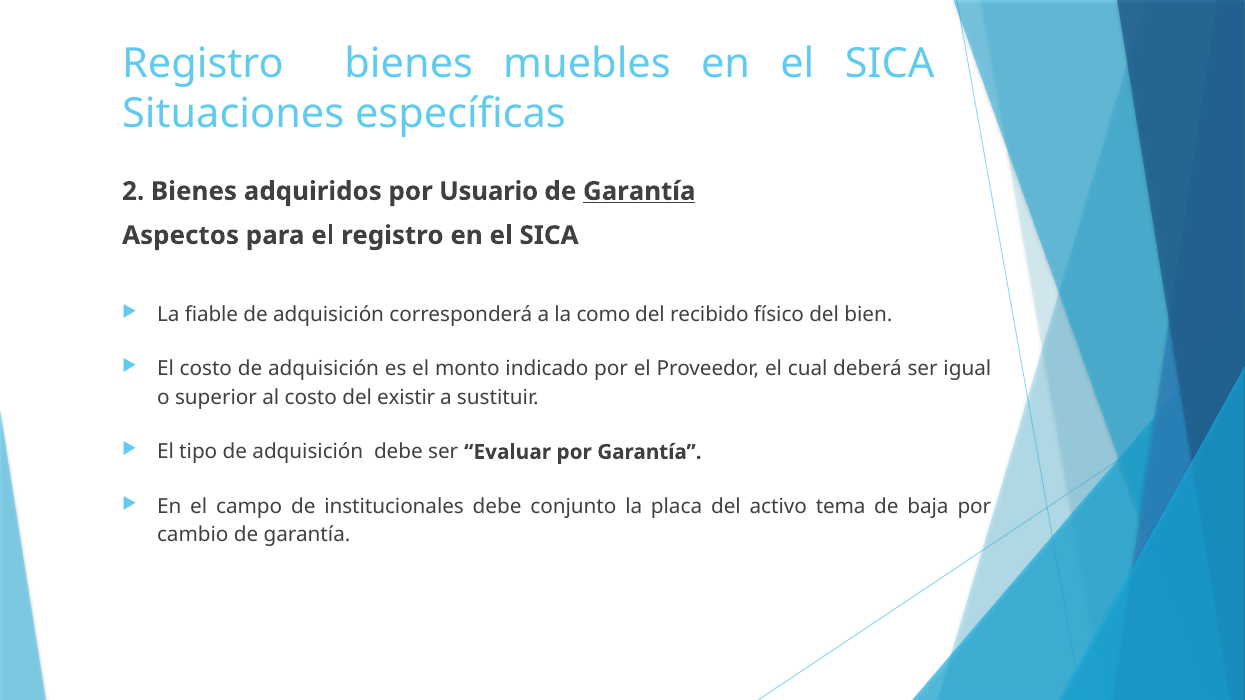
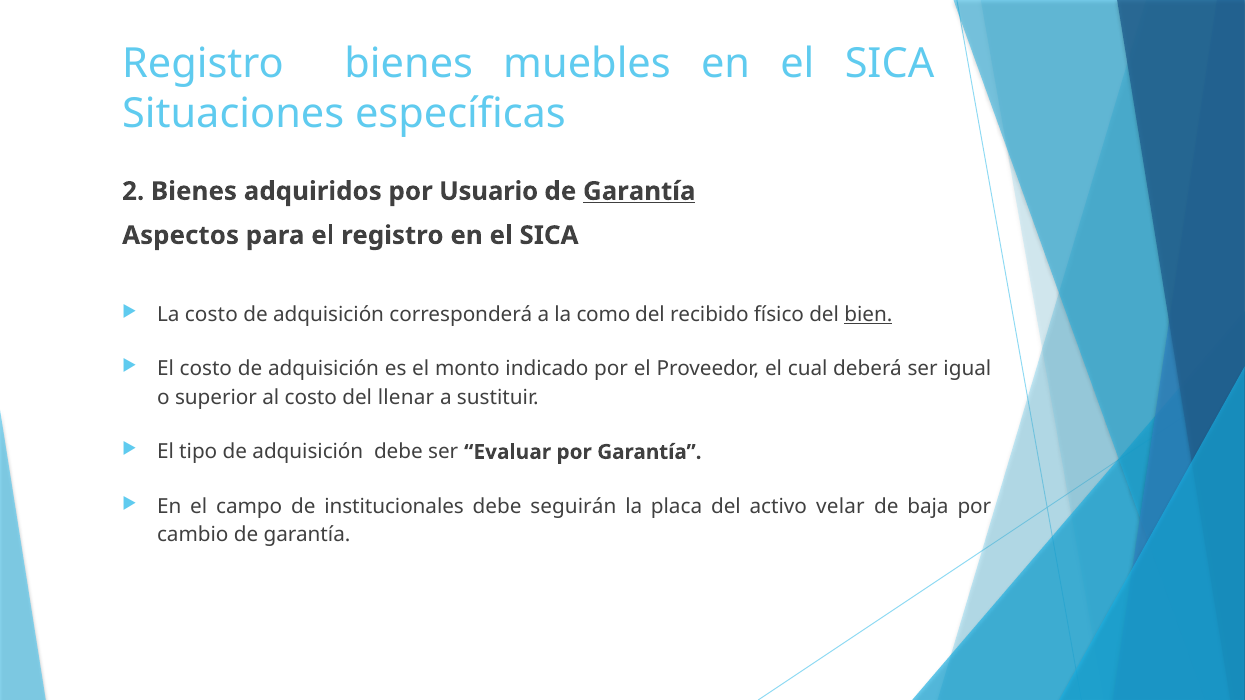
La fiable: fiable -> costo (211, 315)
bien underline: none -> present (868, 315)
existir: existir -> llenar (406, 398)
conjunto: conjunto -> seguirán (573, 507)
tema: tema -> velar (840, 507)
